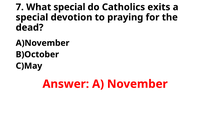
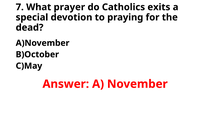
What special: special -> prayer (69, 7)
